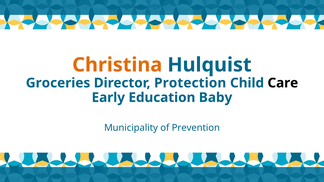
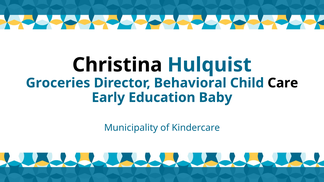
Christina colour: orange -> black (117, 65)
Protection: Protection -> Behavioral (190, 83)
Prevention: Prevention -> Kindercare (196, 128)
